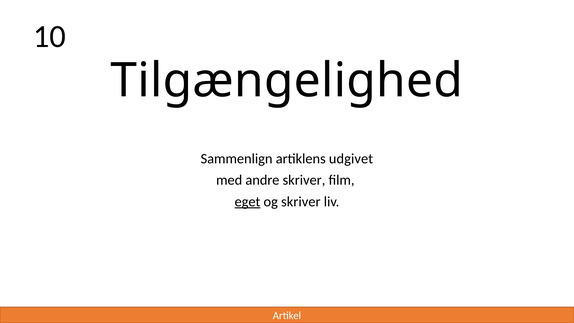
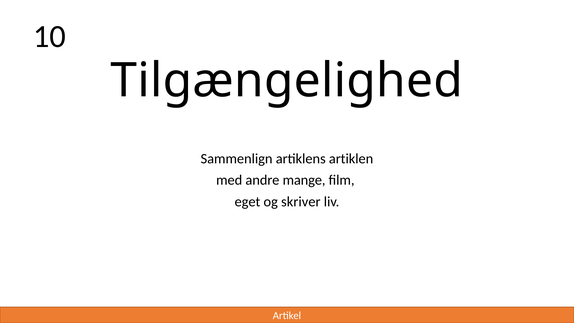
udgivet: udgivet -> artiklen (351, 159)
andre skriver: skriver -> mange (304, 180)
eget underline: present -> none (247, 202)
